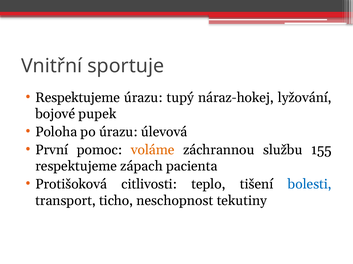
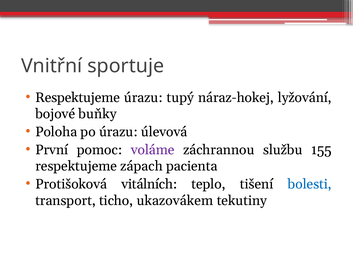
pupek: pupek -> buňky (97, 114)
voláme colour: orange -> purple (153, 150)
citlivosti: citlivosti -> vitálních (149, 185)
neschopnost: neschopnost -> ukazovákem (175, 201)
